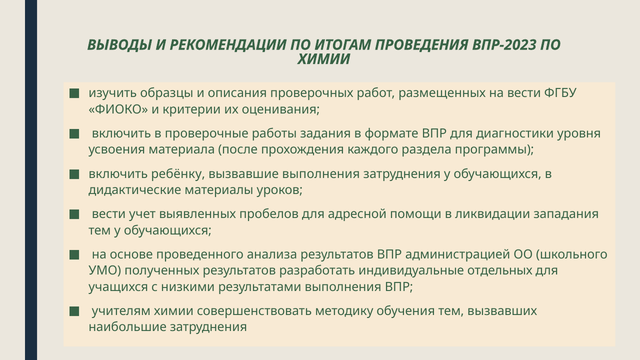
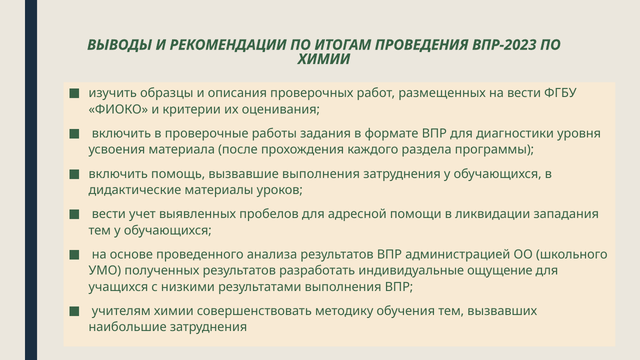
ребёнку: ребёнку -> помощь (178, 174)
отдельных: отдельных -> ощущение (500, 271)
